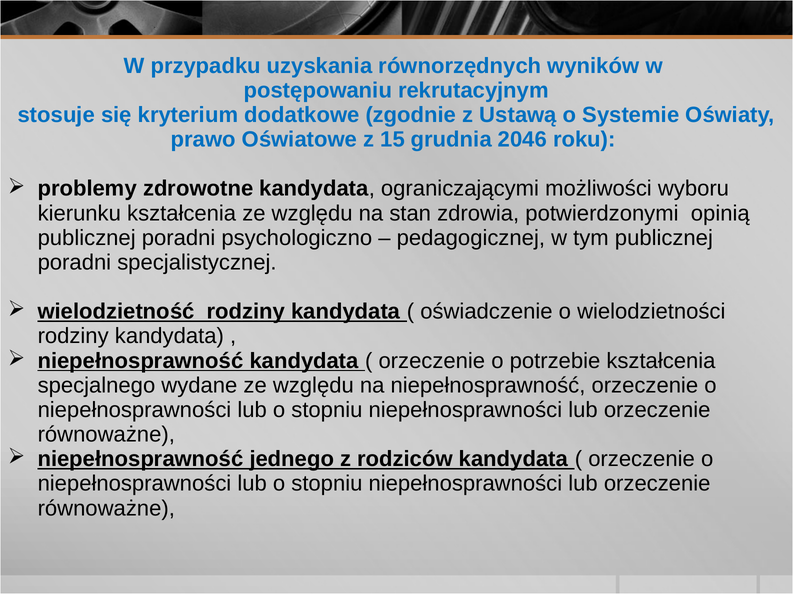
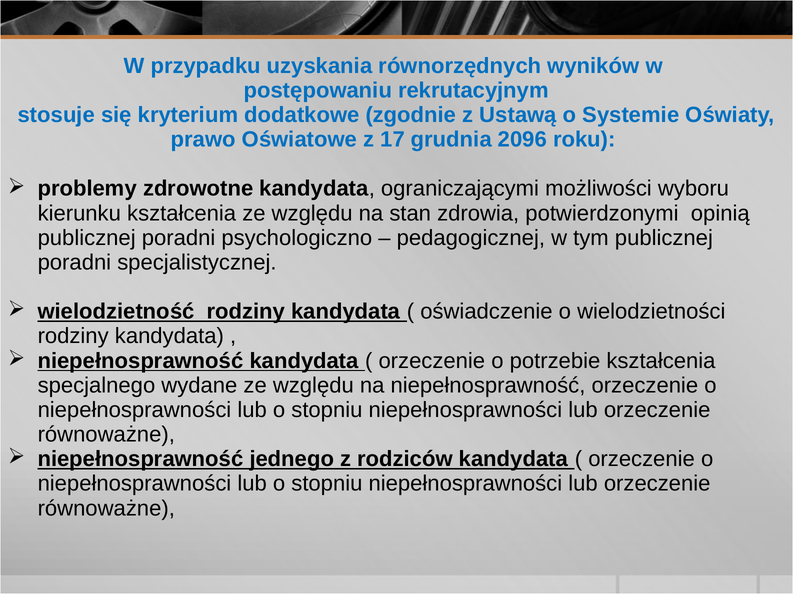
15: 15 -> 17 (393, 139)
2046: 2046 -> 2096 (522, 139)
